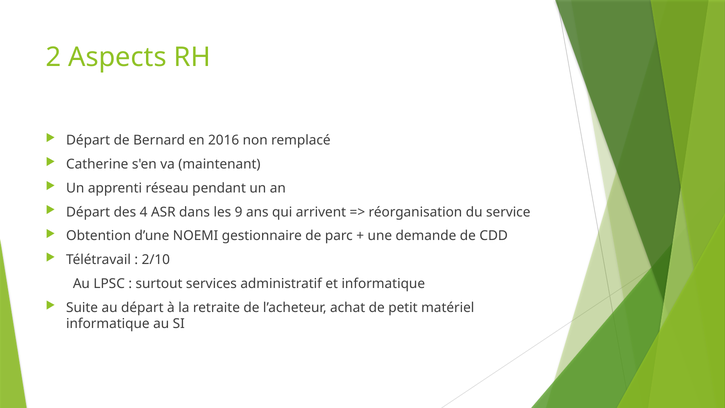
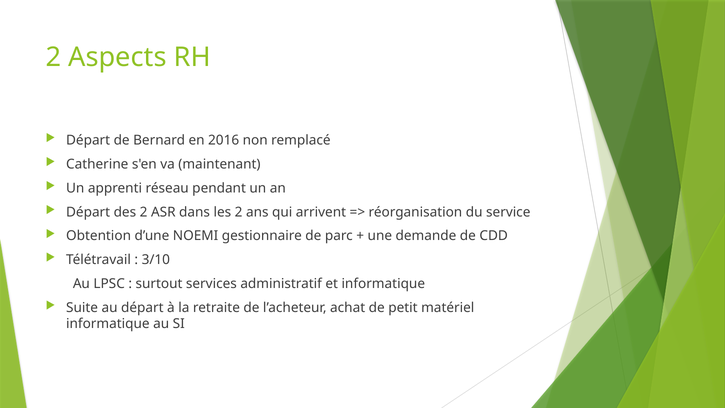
des 4: 4 -> 2 (144, 212)
les 9: 9 -> 2 (239, 212)
2/10: 2/10 -> 3/10 (156, 260)
